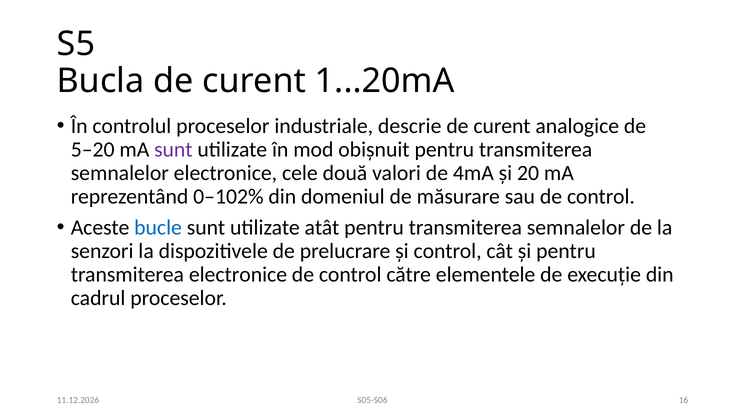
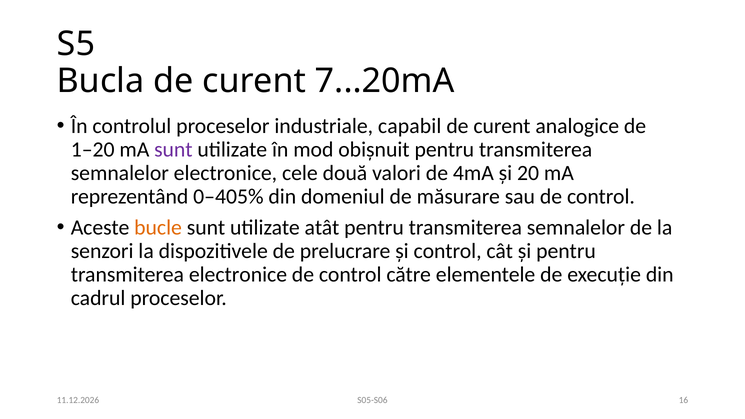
1...20mA: 1...20mA -> 7...20mA (385, 81)
descrie: descrie -> capabil (410, 126)
5–20: 5–20 -> 1–20 (93, 149)
0–102%: 0–102% -> 0–405% (228, 196)
bucle colour: blue -> orange (158, 228)
